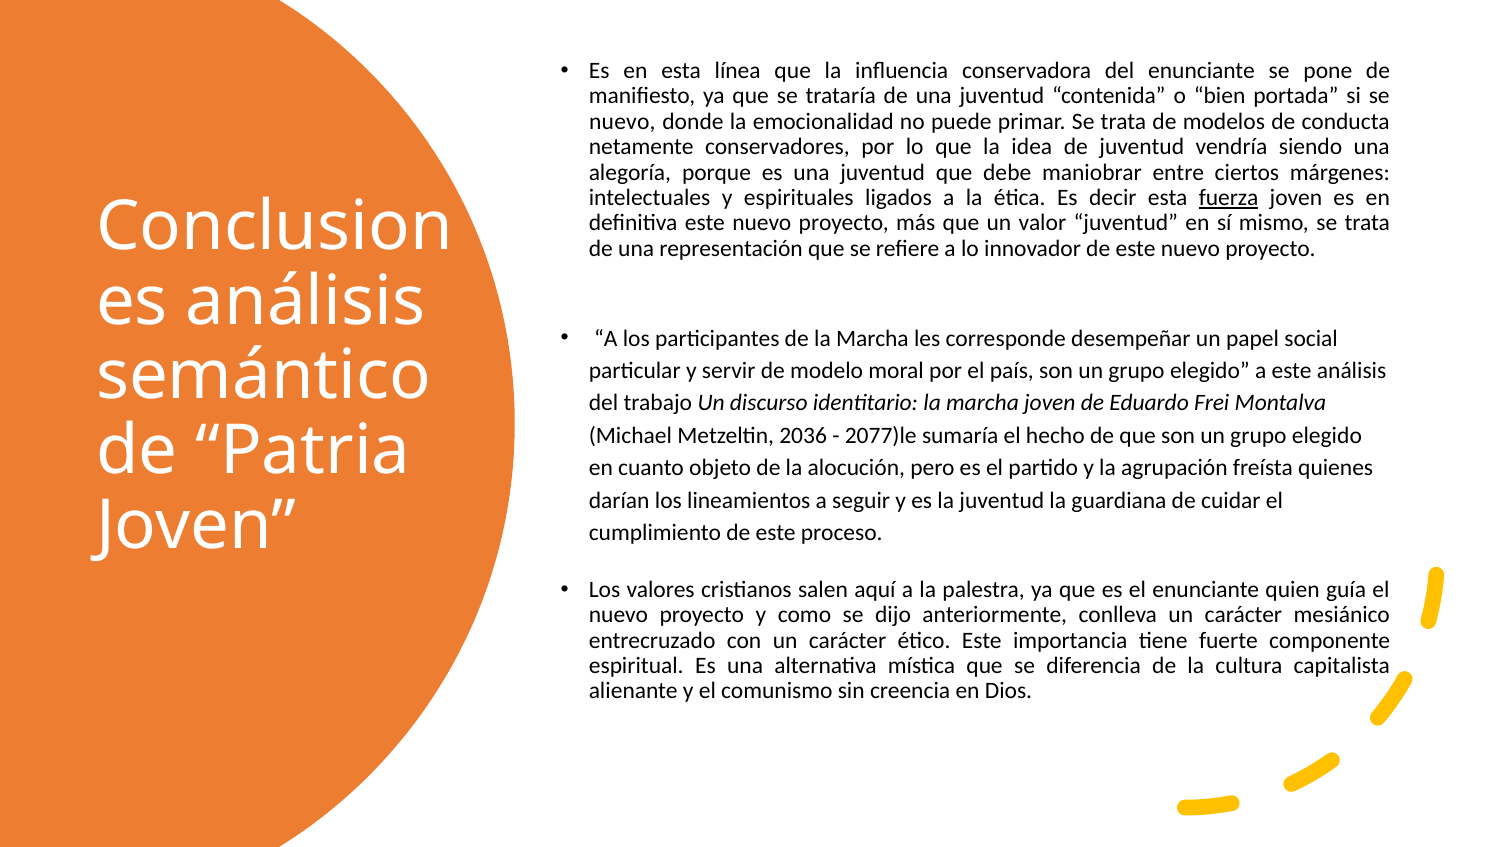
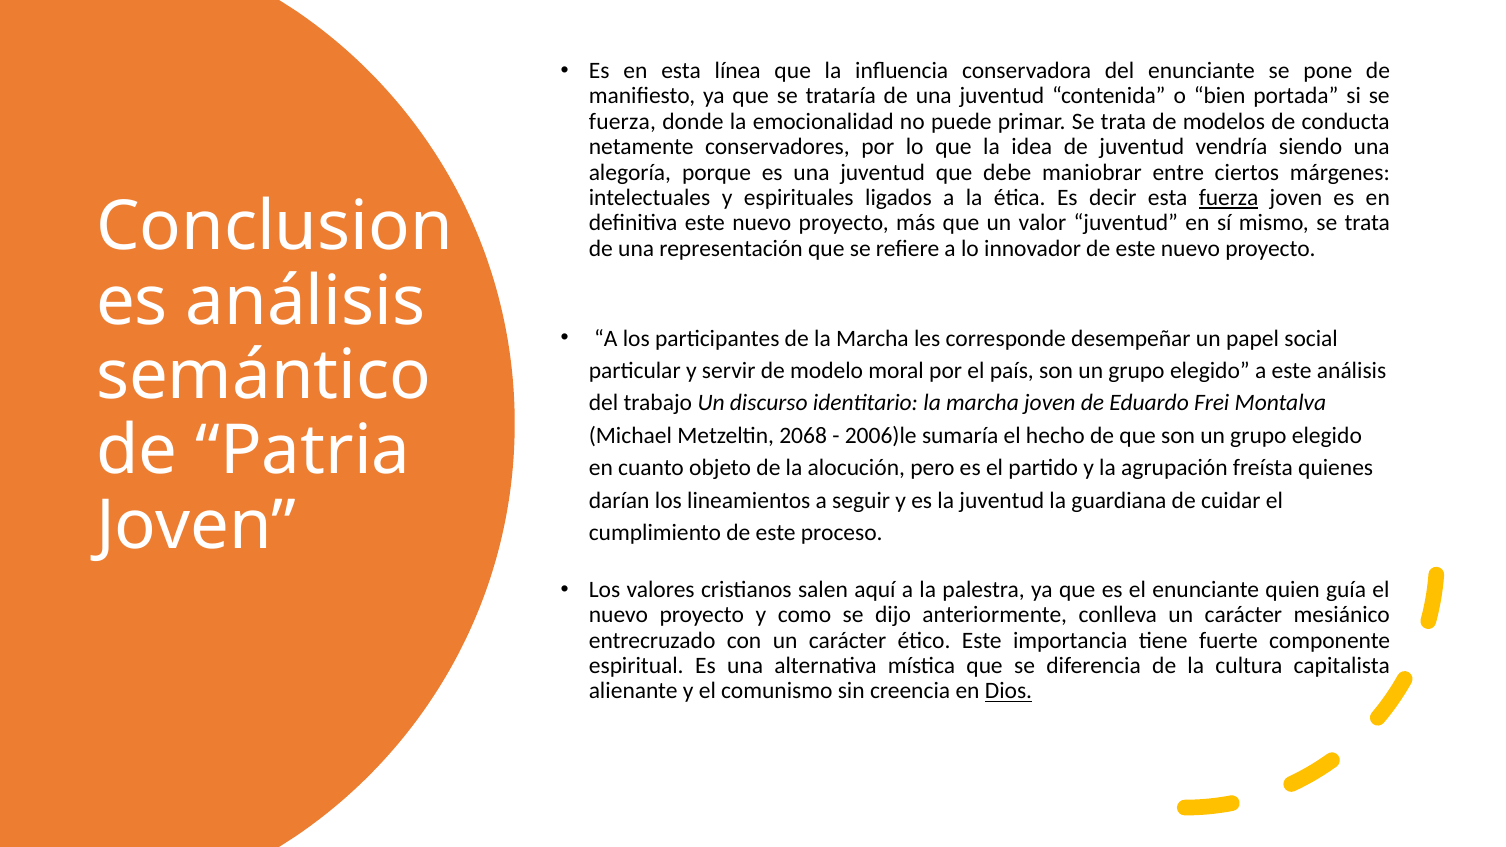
nuevo: nuevo -> fuerza (622, 121)
2036: 2036 -> 2068 (803, 436)
2077)le: 2077)le -> 2006)le (881, 436)
Dios underline: none -> present (1009, 691)
